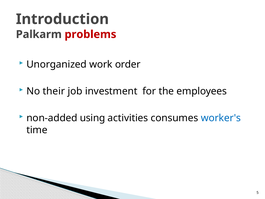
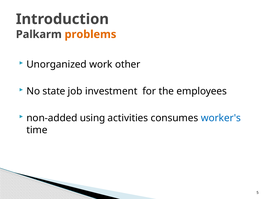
problems colour: red -> orange (90, 34)
order: order -> other (128, 64)
their: their -> state (54, 91)
